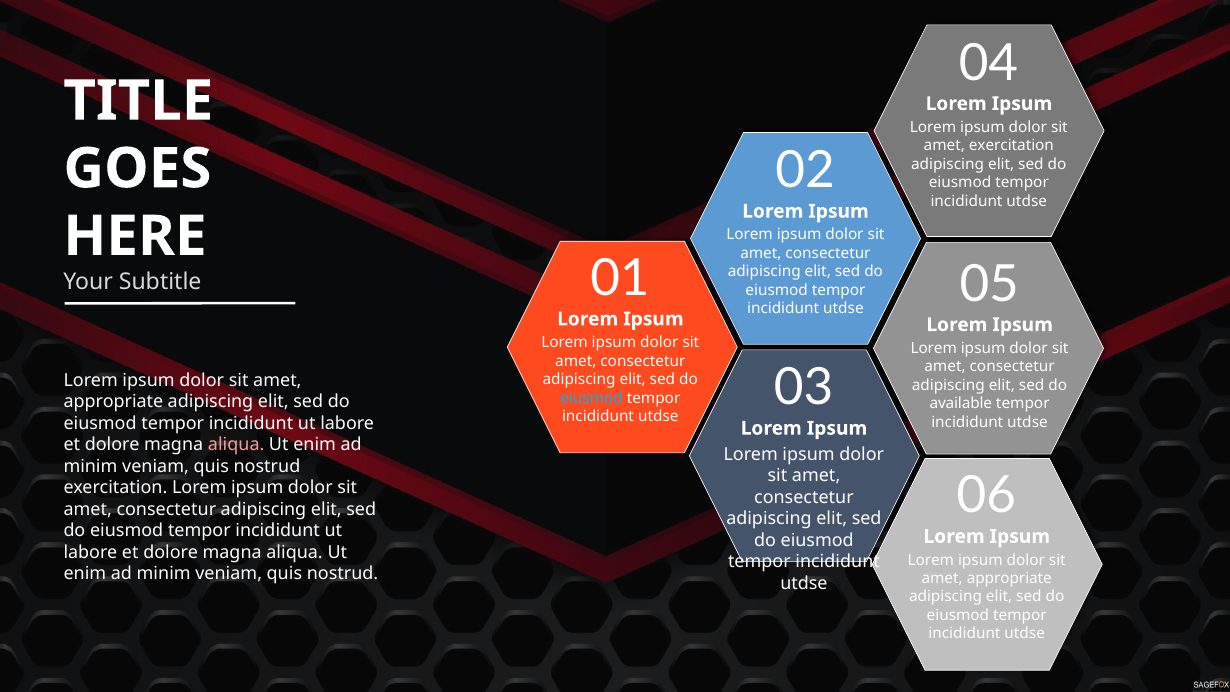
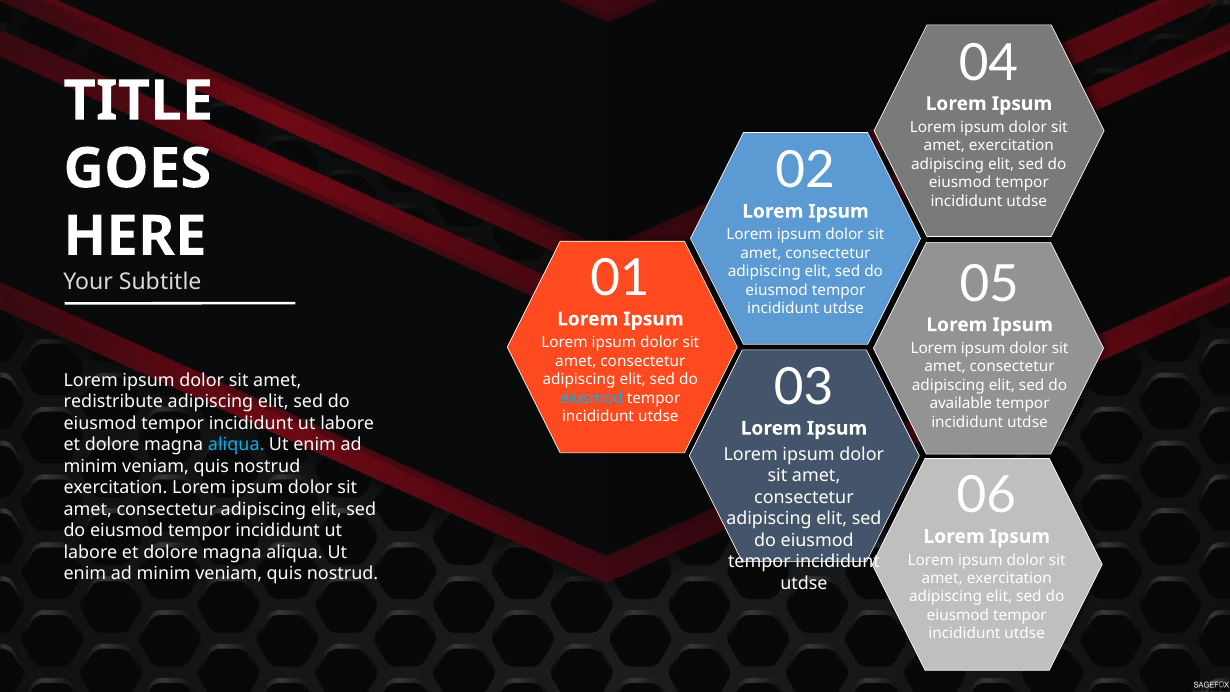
appropriate: appropriate -> redistribute (113, 402)
aliqua colour: pink -> light blue (236, 445)
appropriate: appropriate -> exercitation (1009, 578)
